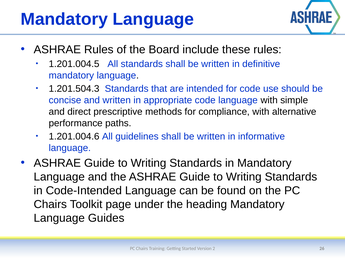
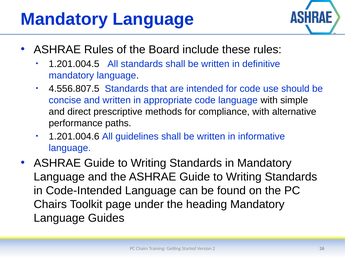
1.201.504.3: 1.201.504.3 -> 4.556.807.5 (74, 89)
